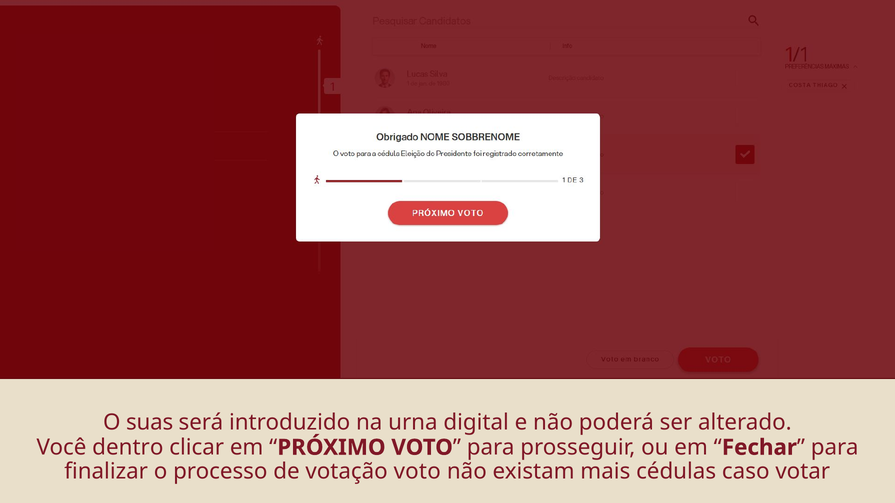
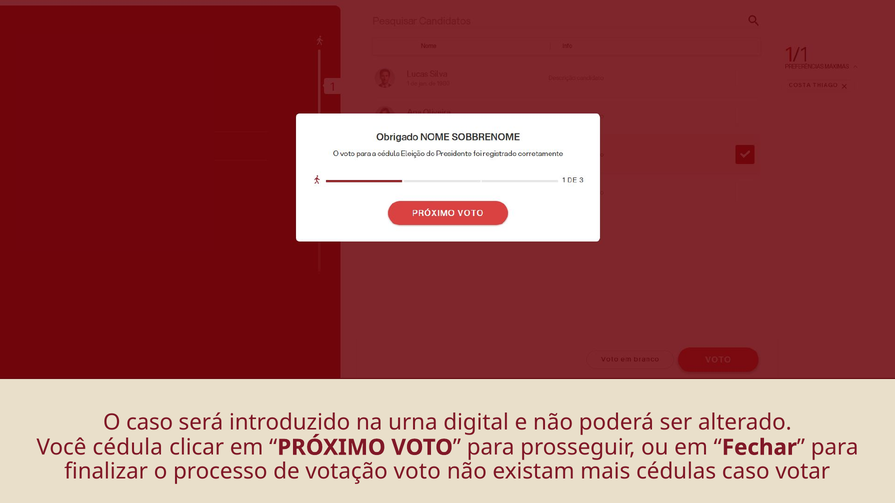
O suas: suas -> caso (150, 423)
dentro: dentro -> cédula (128, 448)
